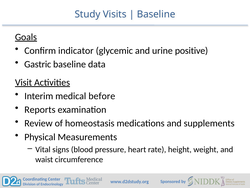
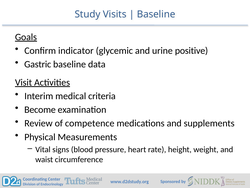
before: before -> criteria (102, 96)
Reports: Reports -> Become (40, 109)
homeostasis: homeostasis -> competence (90, 123)
